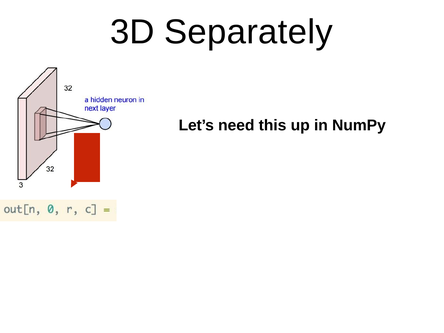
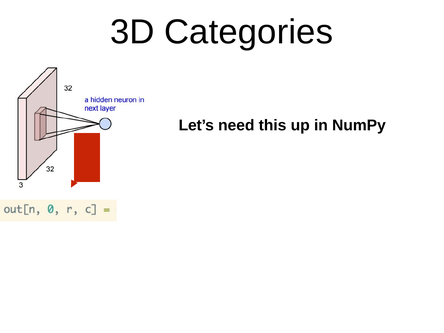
Separately: Separately -> Categories (249, 32)
